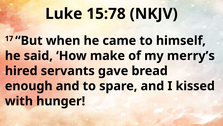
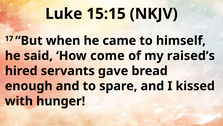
15:78: 15:78 -> 15:15 (106, 14)
make: make -> come (107, 56)
merry’s: merry’s -> raised’s (191, 56)
